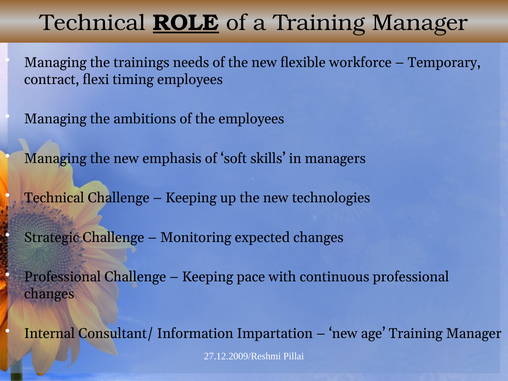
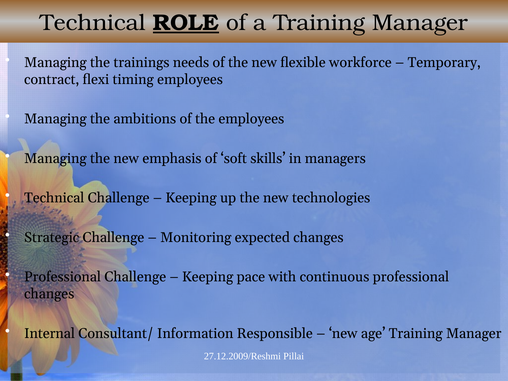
Impartation: Impartation -> Responsible (275, 333)
